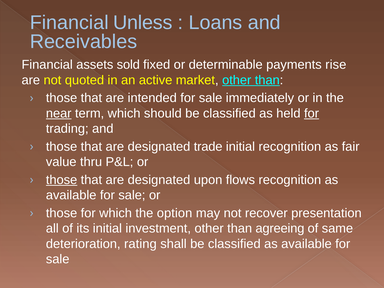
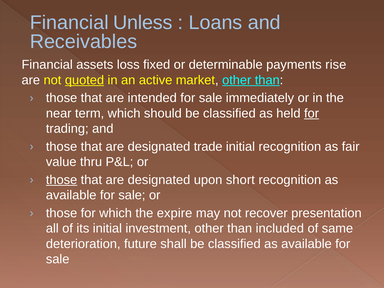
sold: sold -> loss (128, 65)
quoted underline: none -> present (84, 80)
near underline: present -> none (59, 113)
flows: flows -> short (240, 180)
option: option -> expire (175, 213)
agreeing: agreeing -> included (280, 229)
rating: rating -> future (140, 244)
